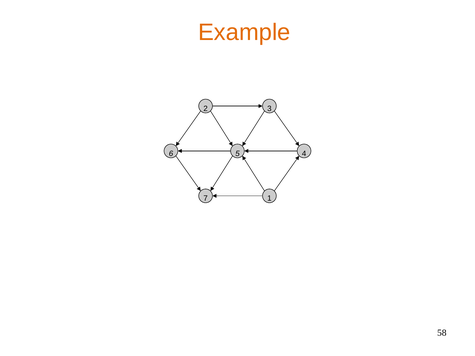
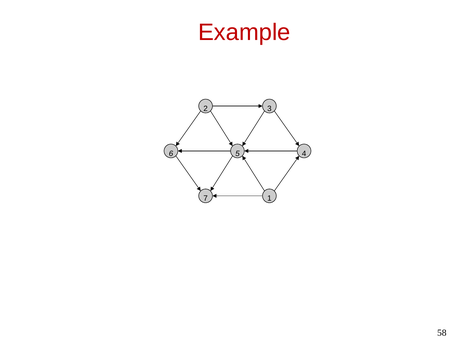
Example colour: orange -> red (244, 33)
